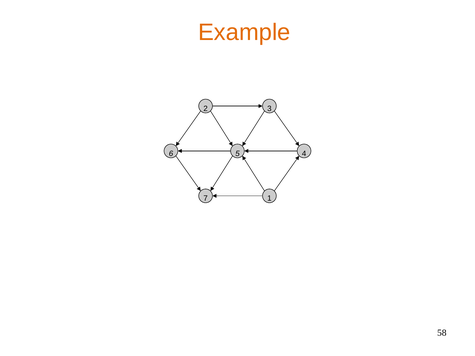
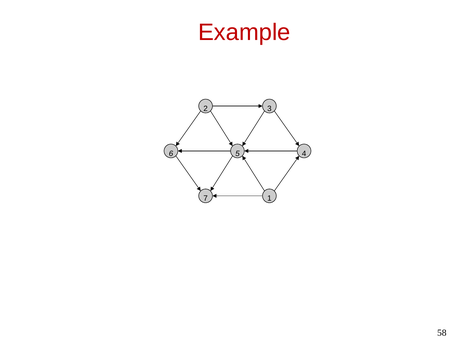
Example colour: orange -> red (244, 33)
